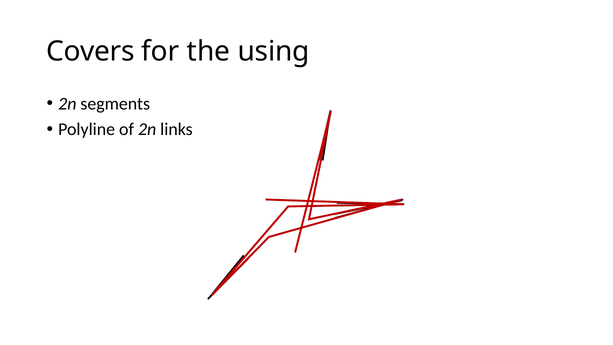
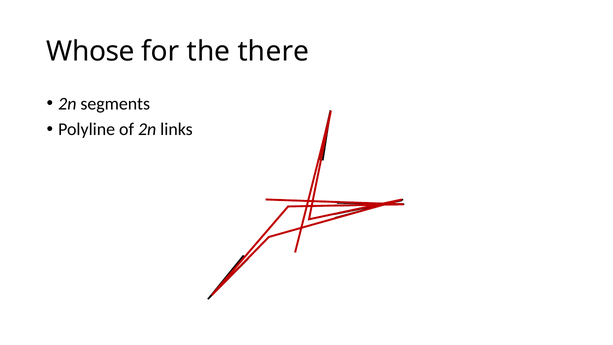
Covers: Covers -> Whose (91, 51)
using: using -> there (273, 51)
